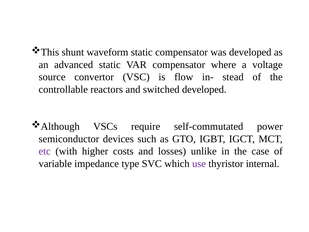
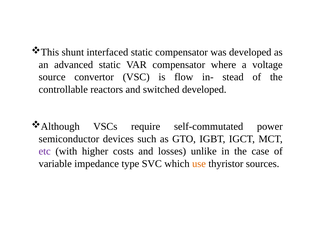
waveform: waveform -> interfaced (107, 52)
use colour: purple -> orange (199, 163)
internal: internal -> sources (263, 163)
